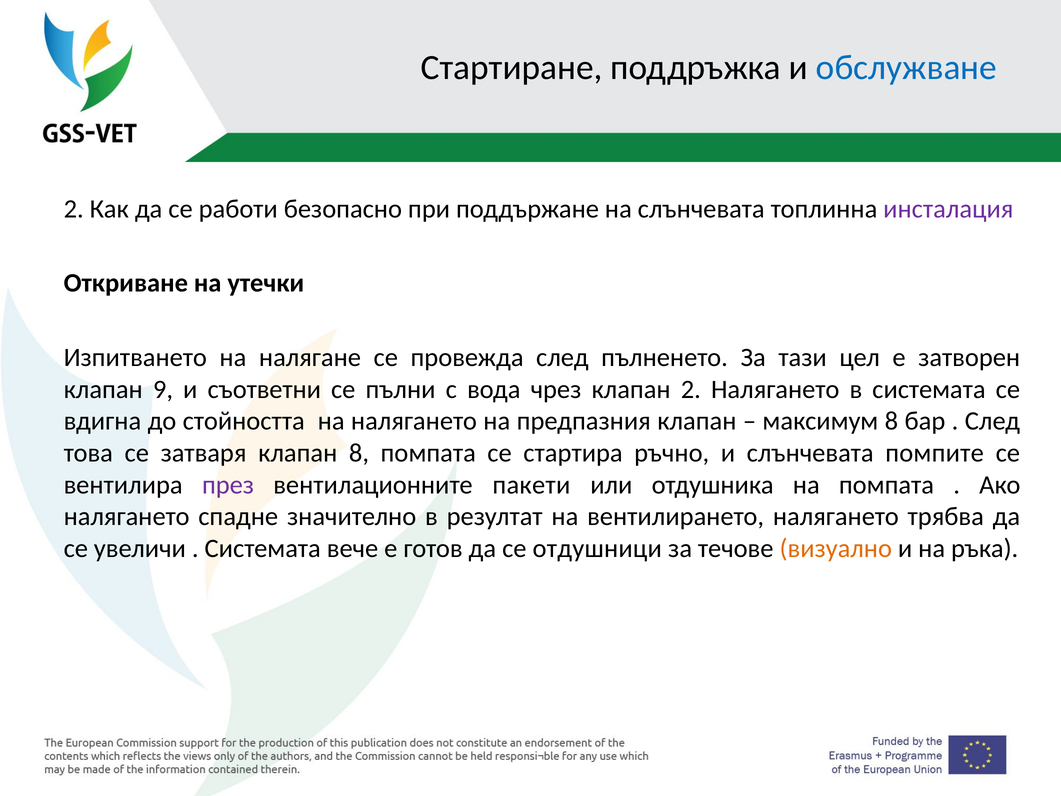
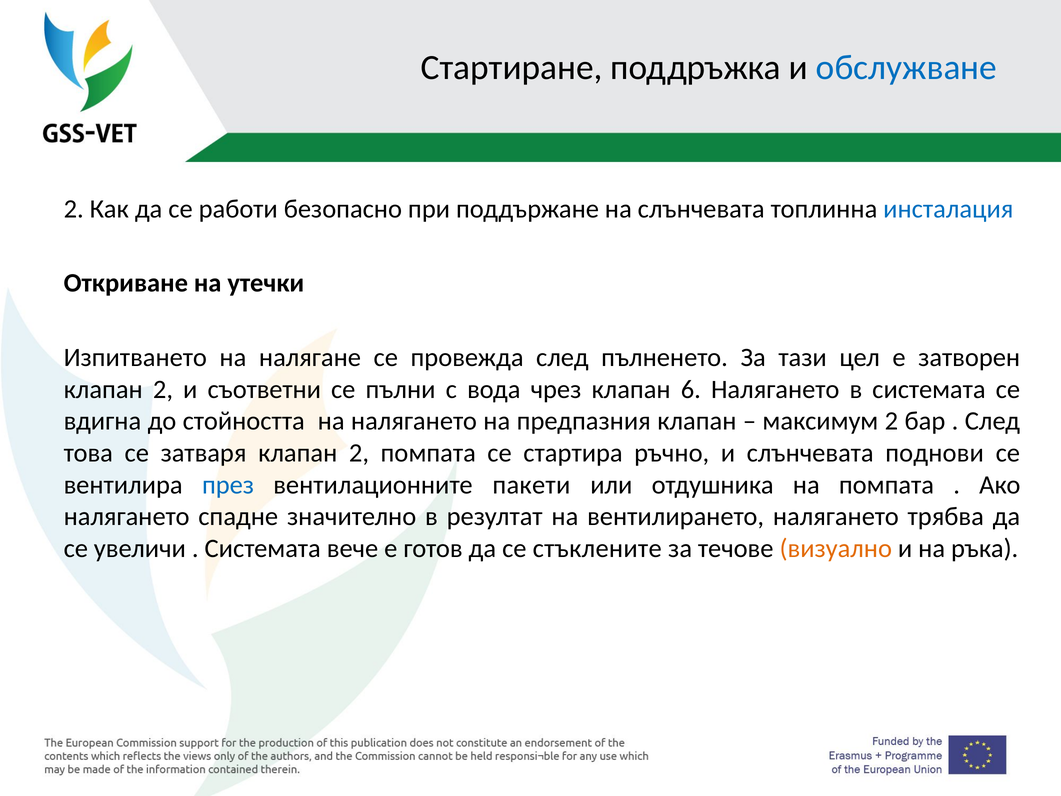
инсталация colour: purple -> blue (948, 209)
9: 9 -> 2 (163, 389)
клапан 2: 2 -> 6 (691, 389)
максимум 8: 8 -> 2 (891, 421)
затваря клапан 8: 8 -> 2 (359, 453)
помпите: помпите -> поднови (935, 453)
през colour: purple -> blue (228, 485)
отдушници: отдушници -> стъклените (597, 548)
